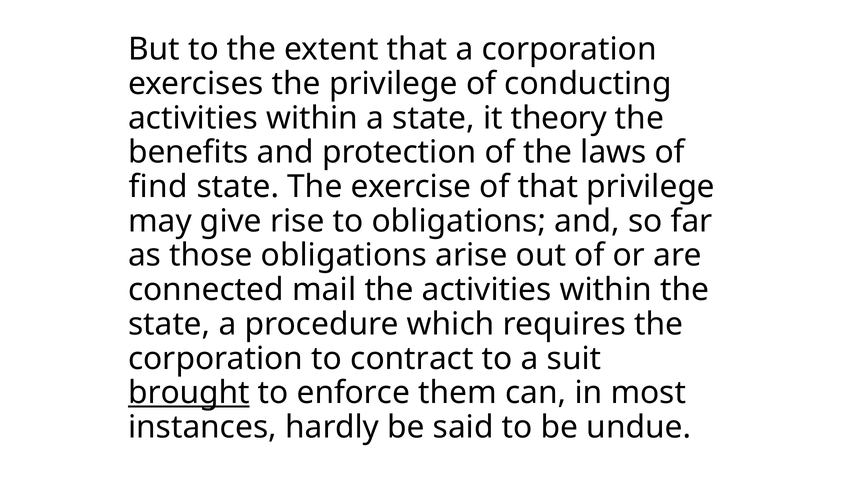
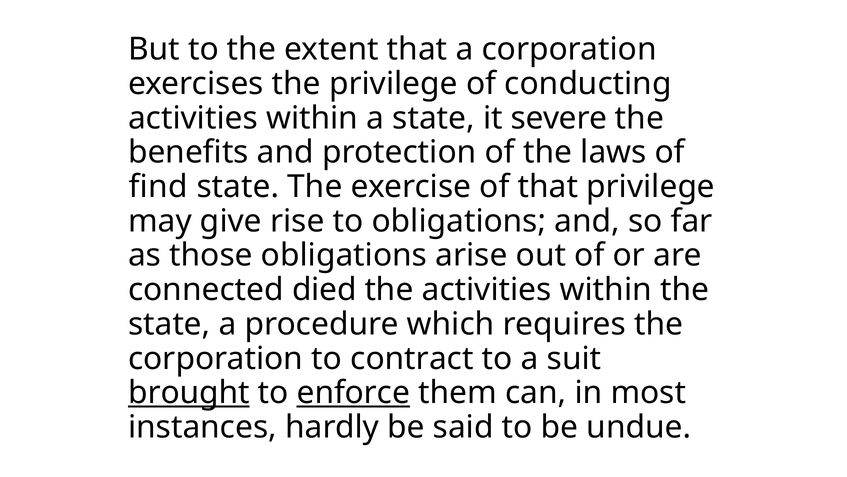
theory: theory -> severe (559, 118)
mail: mail -> died (324, 289)
enforce underline: none -> present (353, 392)
